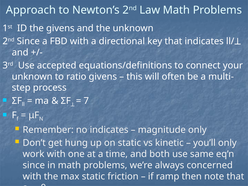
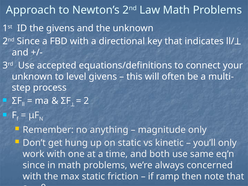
ratio: ratio -> level (76, 77)
7: 7 -> 2 (86, 101)
no indicates: indicates -> anything (109, 130)
